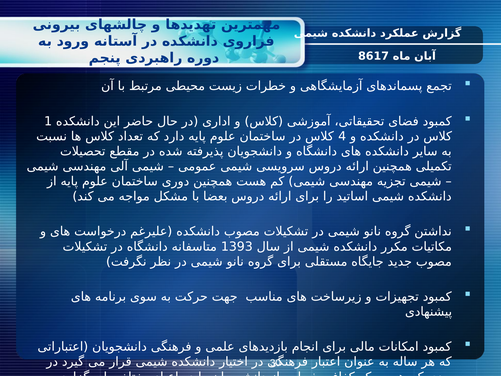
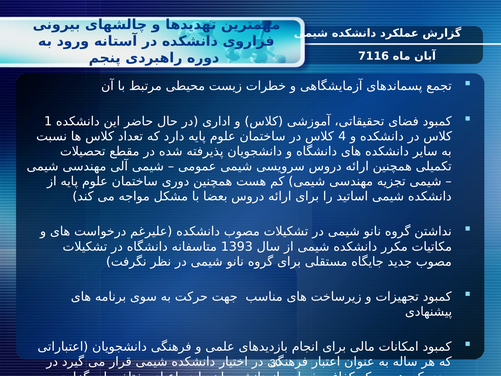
8617: 8617 -> 7116 (374, 56)
